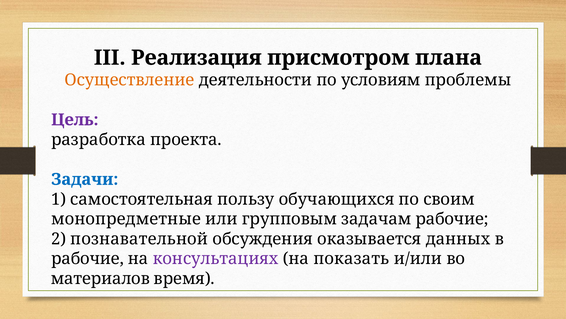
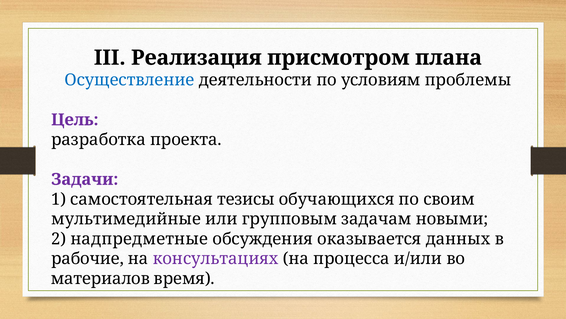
Осуществление colour: orange -> blue (130, 80)
Задачи colour: blue -> purple (85, 179)
пользу: пользу -> тезисы (246, 199)
монопредметные: монопредметные -> мультимедийные (126, 219)
задачам рабочие: рабочие -> новыми (452, 219)
познавательной: познавательной -> надпредметные (139, 238)
показать: показать -> процесса (351, 258)
